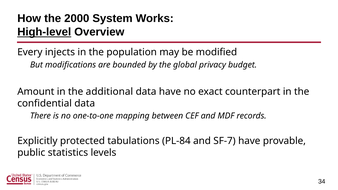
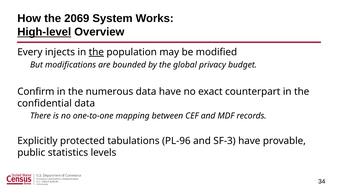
2000: 2000 -> 2069 (77, 19)
the underline: none -> present (96, 52)
Amount: Amount -> Confirm (36, 92)
additional: additional -> numerous (109, 92)
PL-84: PL-84 -> PL-96 (176, 141)
SF-7: SF-7 -> SF-3 (224, 141)
